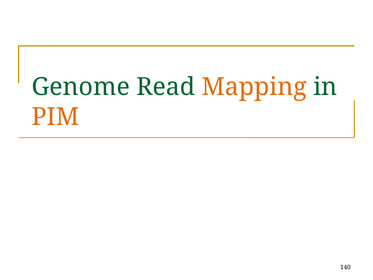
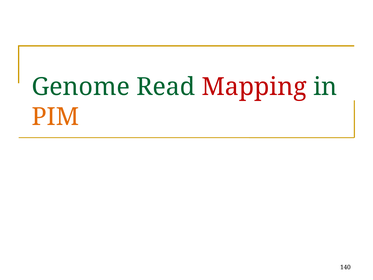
Mapping colour: orange -> red (254, 87)
